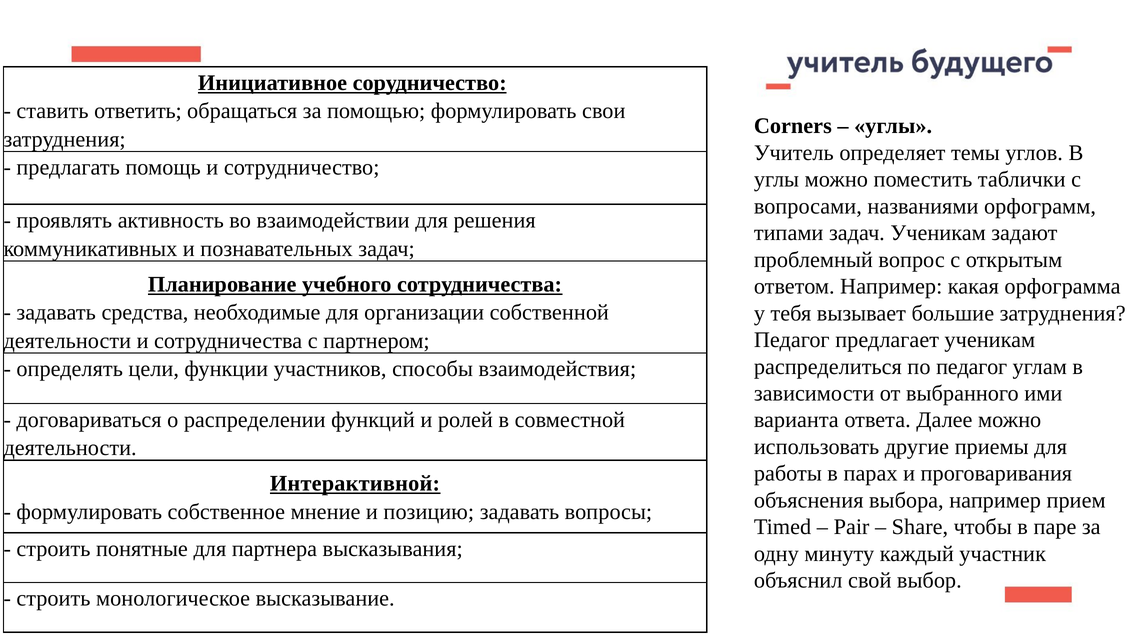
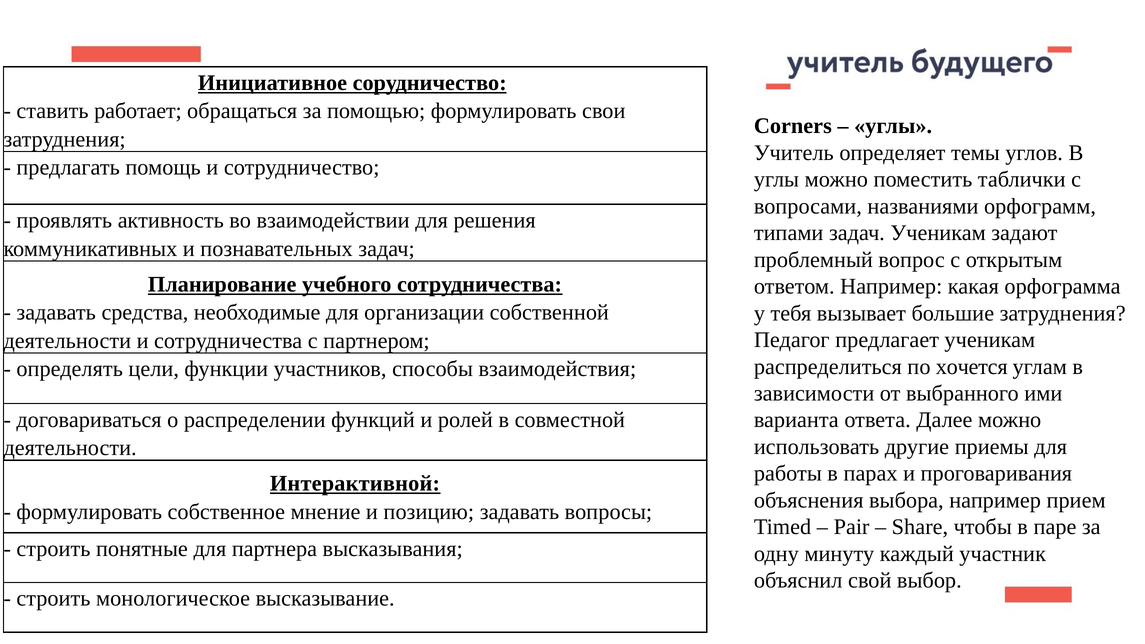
ответить: ответить -> работает (138, 111)
по педагог: педагог -> хочется (972, 367)
